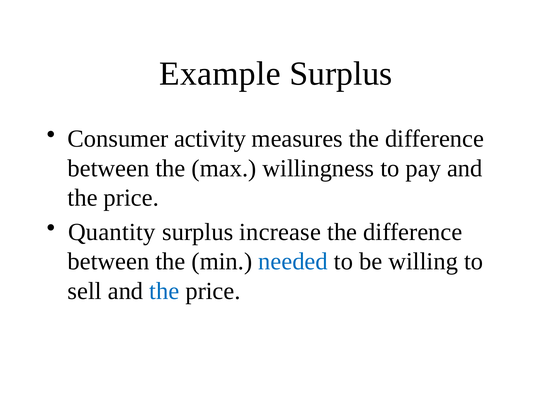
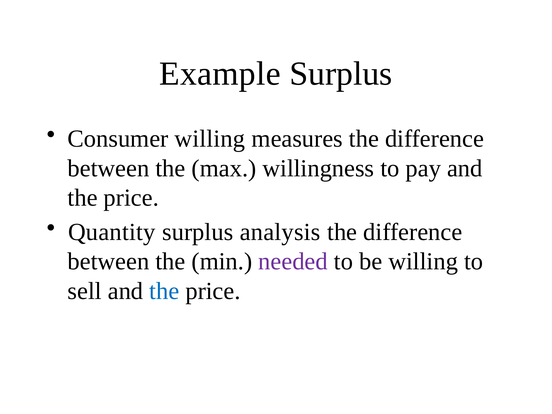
Consumer activity: activity -> willing (210, 139)
increase: increase -> analysis (280, 232)
needed colour: blue -> purple (293, 261)
